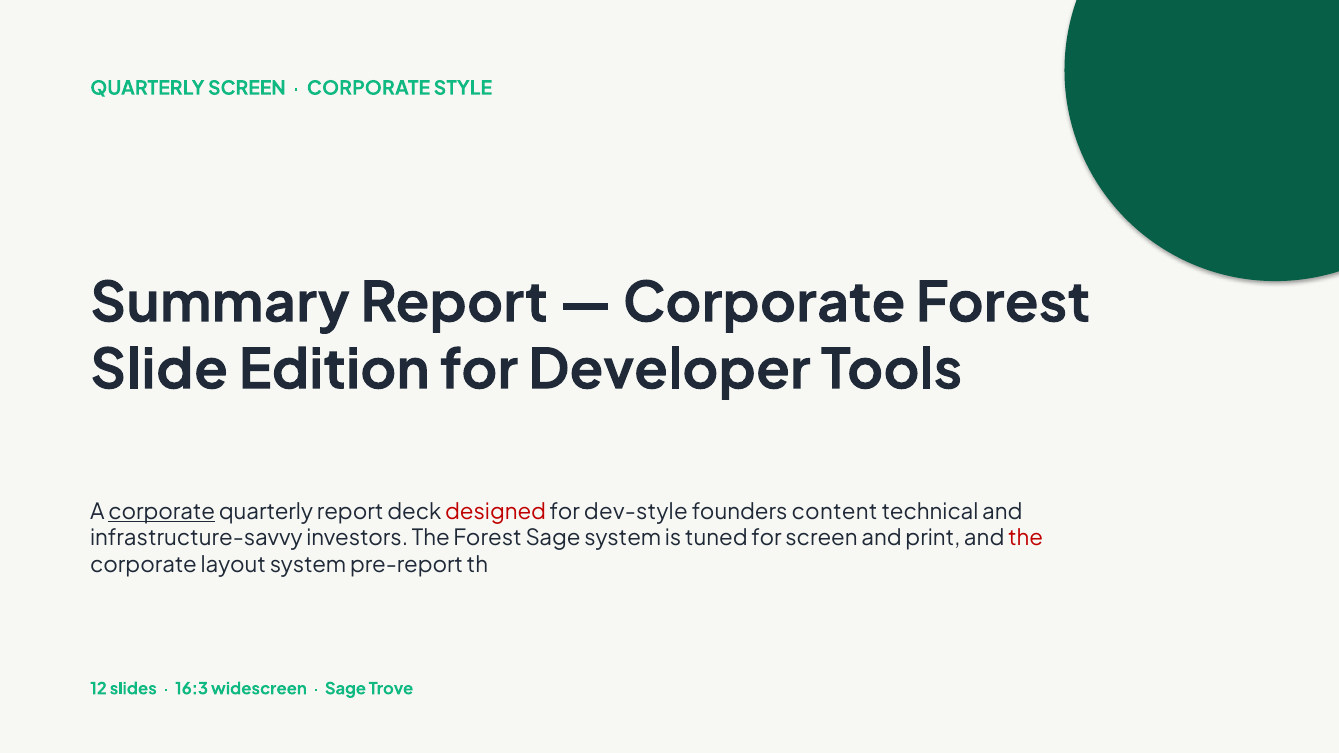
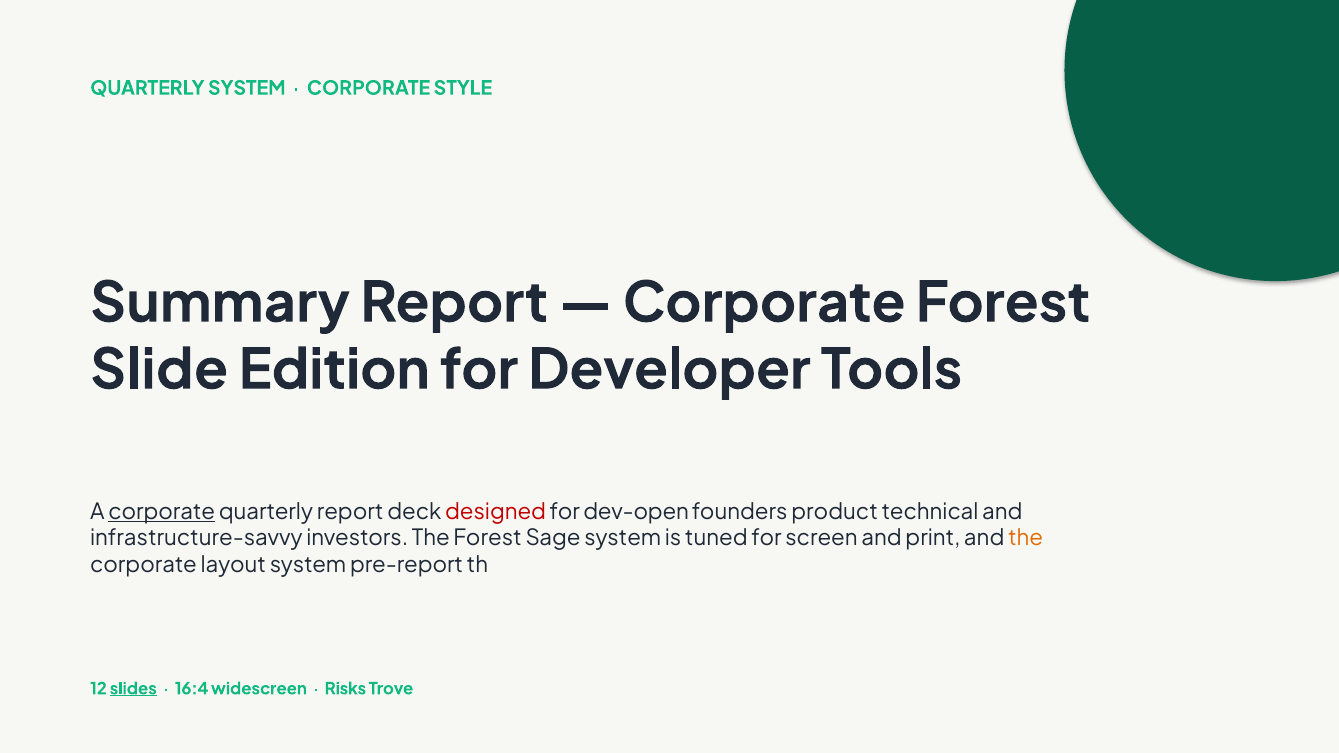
QUARTERLY SCREEN: SCREEN -> SYSTEM (247, 88)
dev-style: dev-style -> dev-open (636, 512)
content: content -> product (835, 512)
the colour: red -> orange (1026, 539)
slides underline: none -> present (133, 689)
16:3: 16:3 -> 16:4 (192, 689)
Sage: Sage -> Risks (345, 689)
